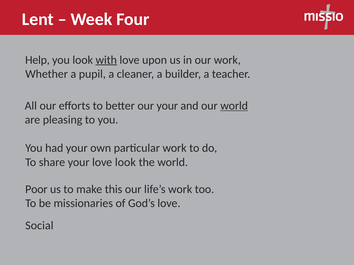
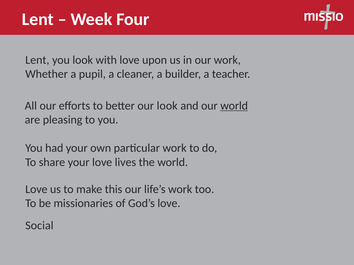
Help: Help -> Lent (37, 60)
with underline: present -> none (106, 60)
our your: your -> look (167, 106)
love look: look -> lives (125, 162)
Poor: Poor -> Love (36, 189)
